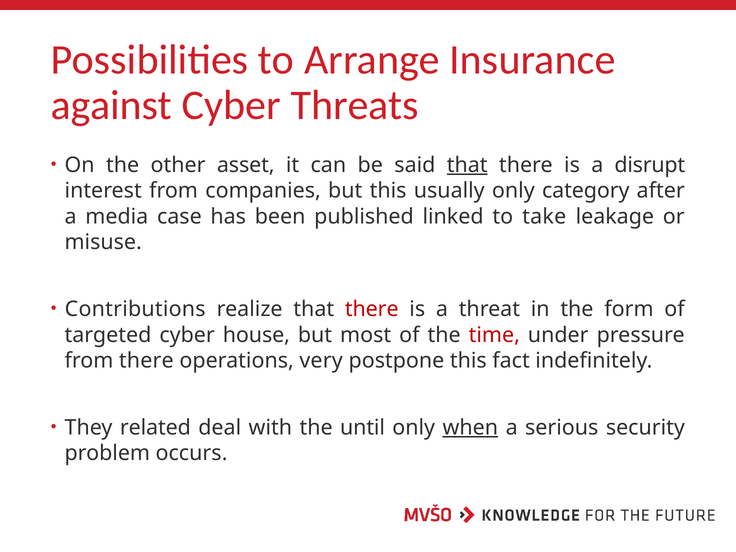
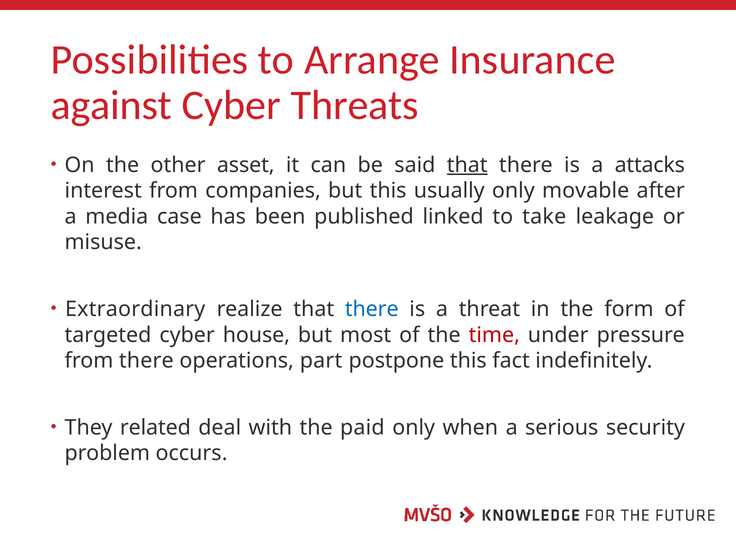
disrupt: disrupt -> attacks (650, 165)
category: category -> movable (586, 191)
Contributions: Contributions -> Extraordinary (135, 309)
there colour: red -> blue (372, 309)
very: very -> part (321, 361)
until: until -> paid (362, 428)
when underline: present -> none (470, 428)
